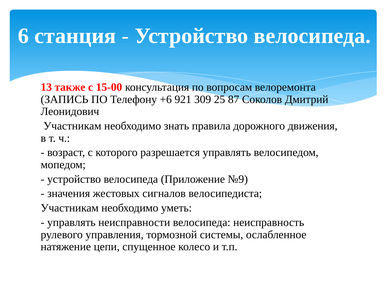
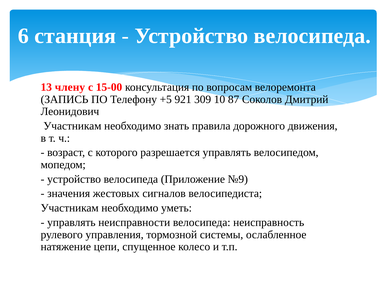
также: также -> члену (70, 87)
+6: +6 -> +5 (166, 100)
25: 25 -> 10 (220, 100)
